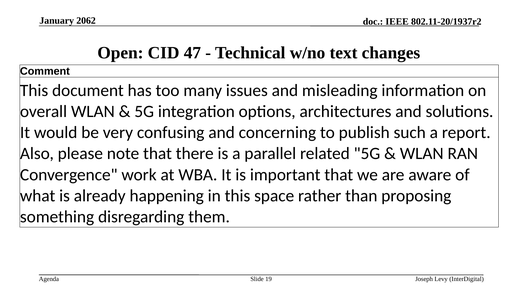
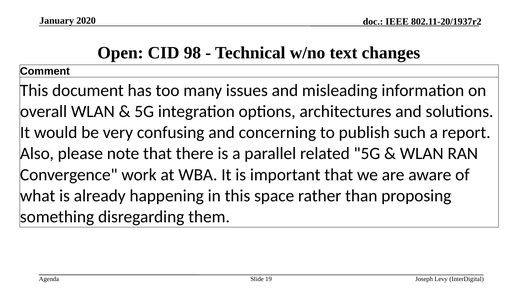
2062: 2062 -> 2020 (86, 21)
47: 47 -> 98 (192, 53)
